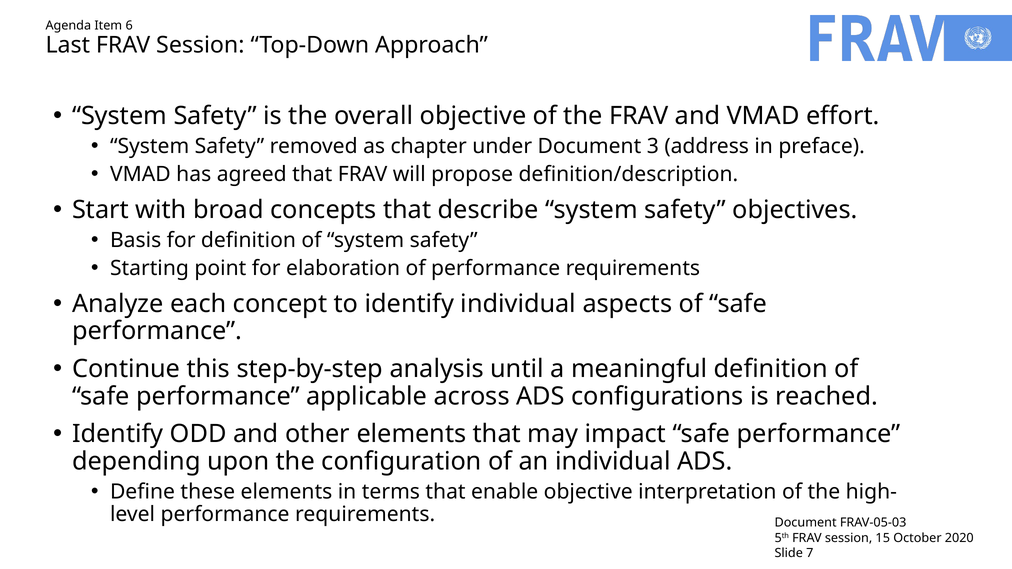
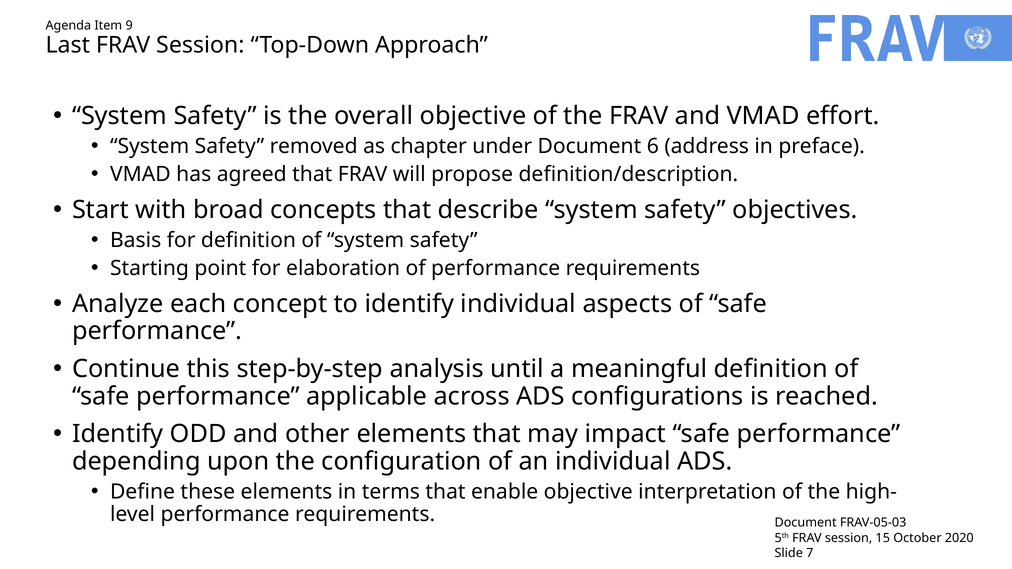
6: 6 -> 9 (129, 26)
3: 3 -> 6 (653, 146)
